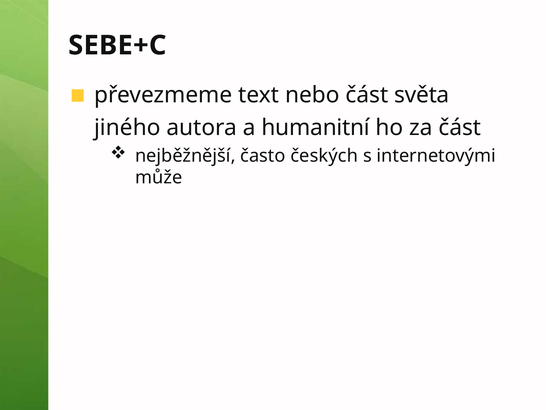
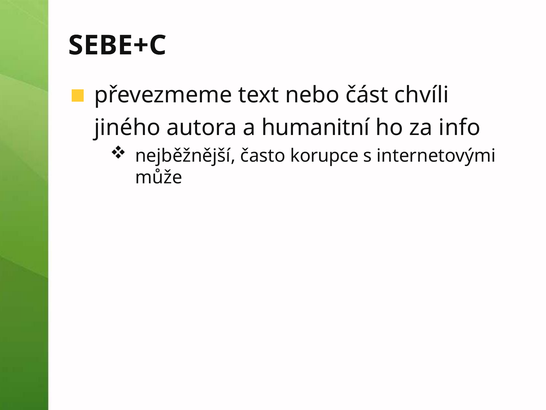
světa: světa -> chvíli (422, 95)
za část: část -> info (460, 128)
českých: českých -> korupce (324, 156)
